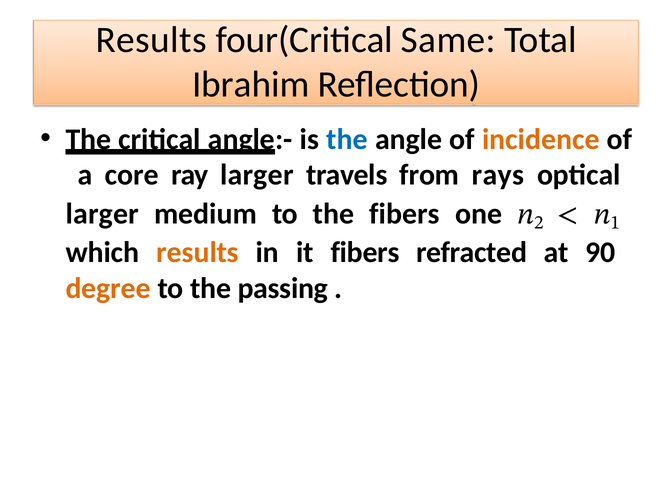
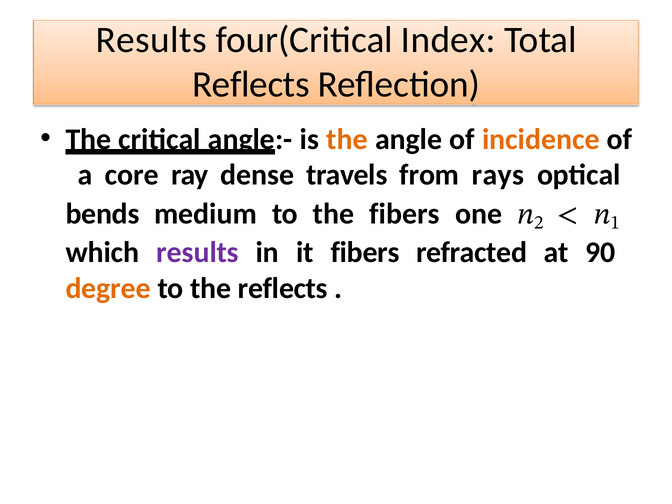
Same: Same -> Index (448, 40)
Ibrahim: Ibrahim -> Reflects (251, 84)
the colour: blue -> orange (347, 139)
ray larger: larger -> dense (257, 175)
larger: larger -> bends (103, 214)
results colour: orange -> purple (198, 252)
the passing: passing -> reflects (283, 288)
